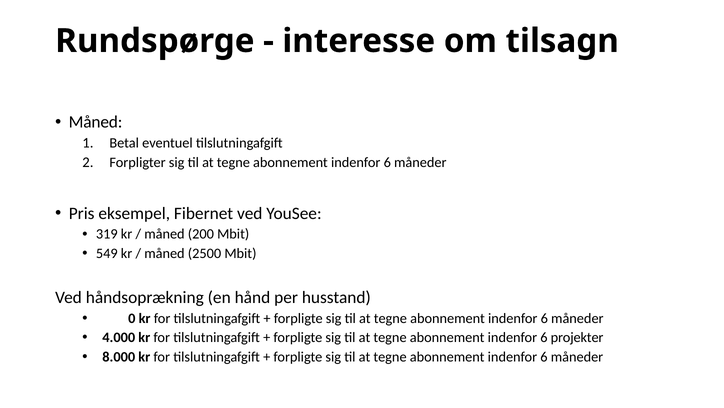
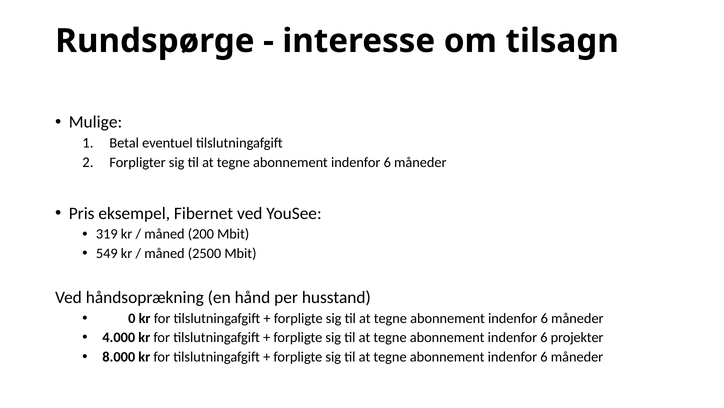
Måned: Måned -> Mulige (95, 122)
